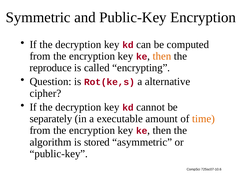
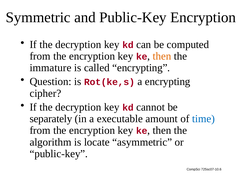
reproduce: reproduce -> immature (51, 68)
a alternative: alternative -> encrypting (168, 81)
time colour: orange -> blue (203, 118)
stored: stored -> locate (97, 142)
